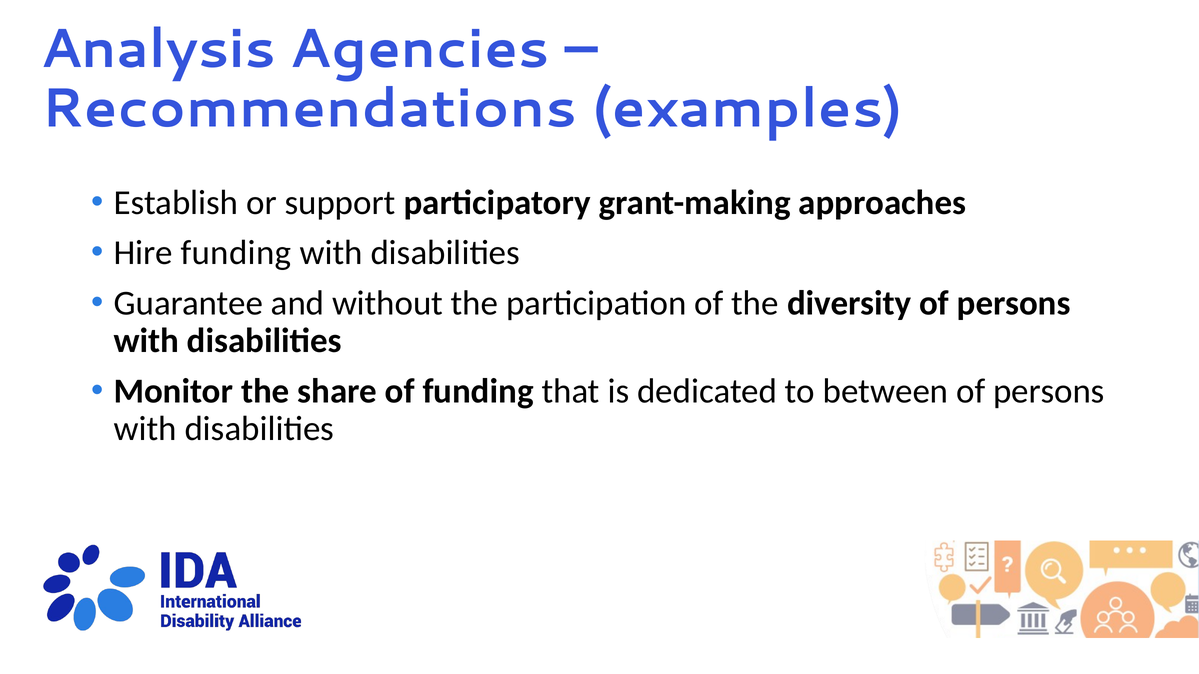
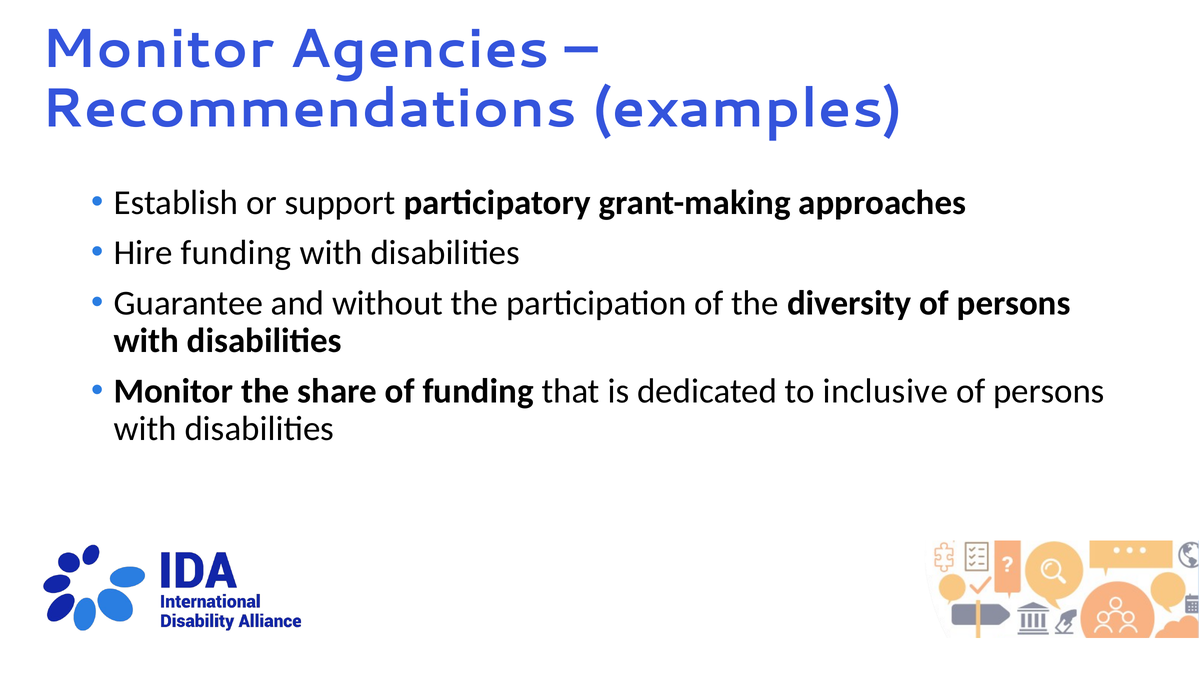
Analysis: Analysis -> Monitor (158, 49)
between: between -> inclusive (885, 391)
